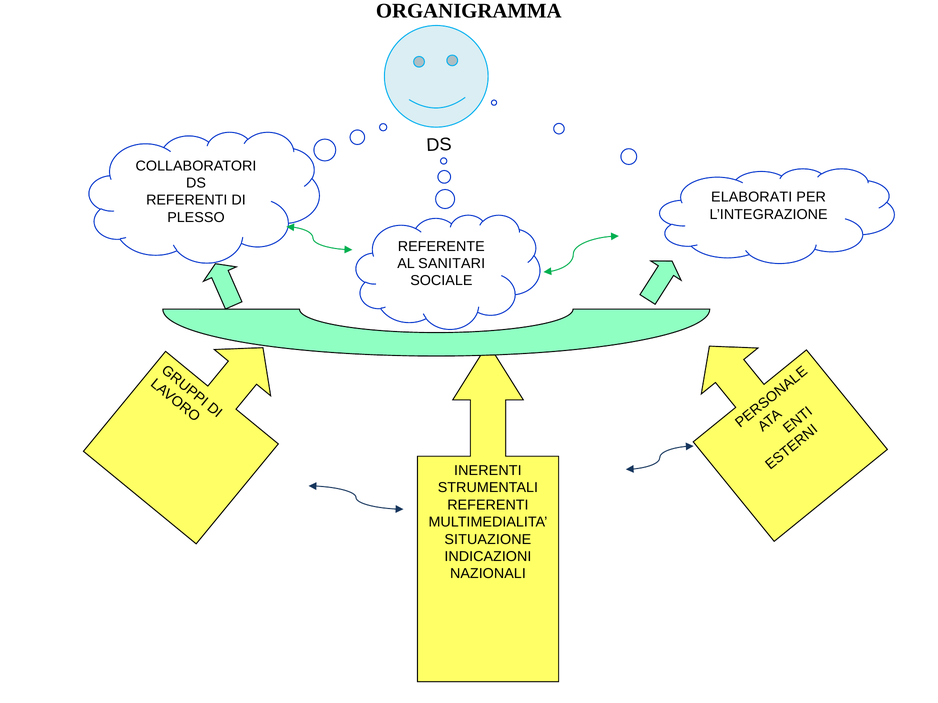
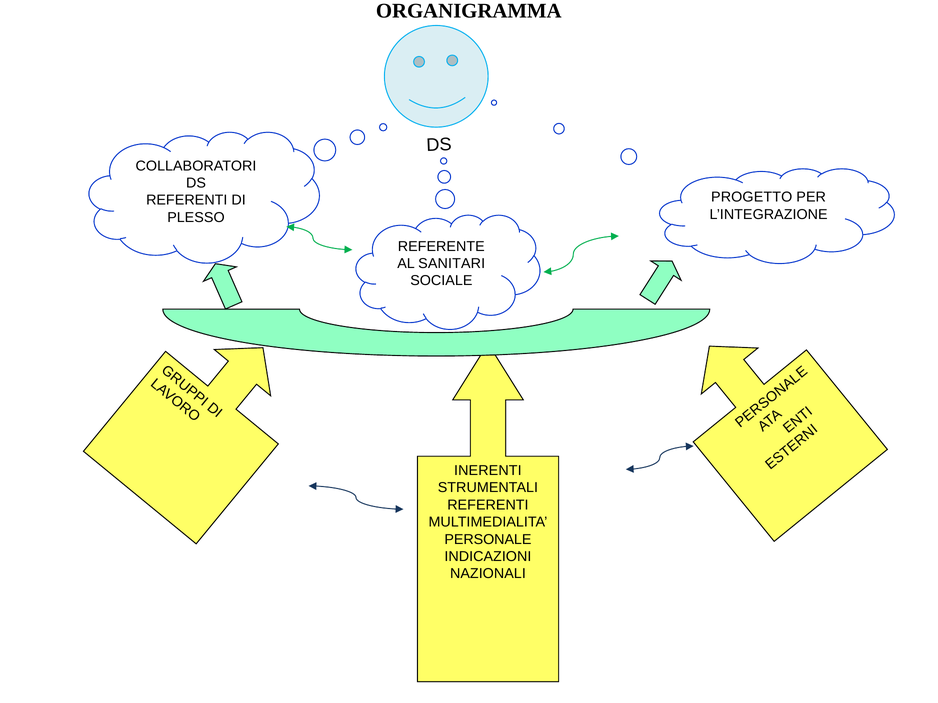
ELABORATI: ELABORATI -> PROGETTO (752, 197)
SITUAZIONE: SITUAZIONE -> PERSONALE (488, 540)
